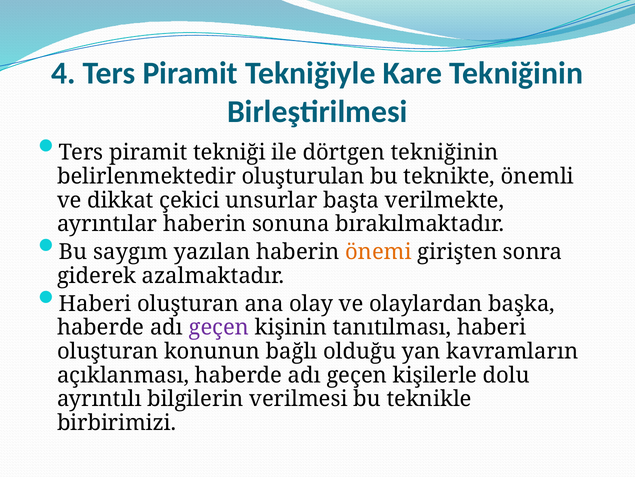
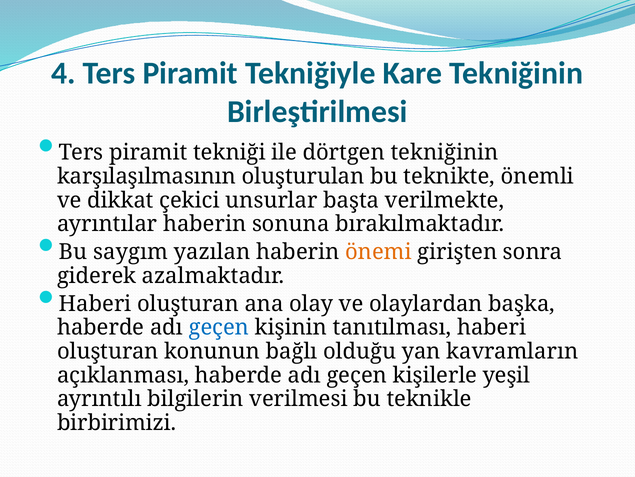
belirlenmektedir: belirlenmektedir -> karşılaşılmasının (147, 176)
geçen colour: purple -> blue (219, 327)
dolu: dolu -> yeşil (506, 375)
